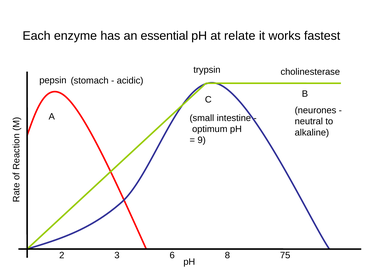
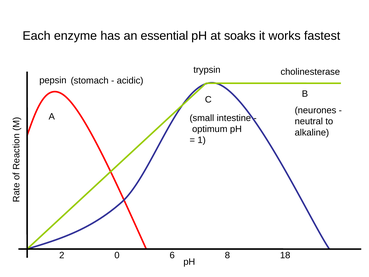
relate: relate -> soaks (240, 36)
9: 9 -> 1 (202, 140)
3: 3 -> 0 (117, 255)
75: 75 -> 18 (285, 255)
